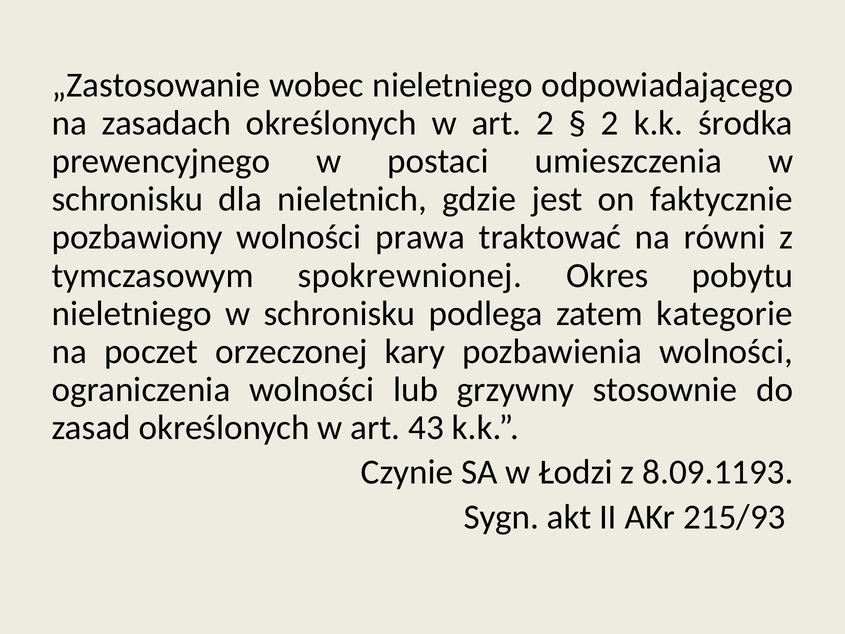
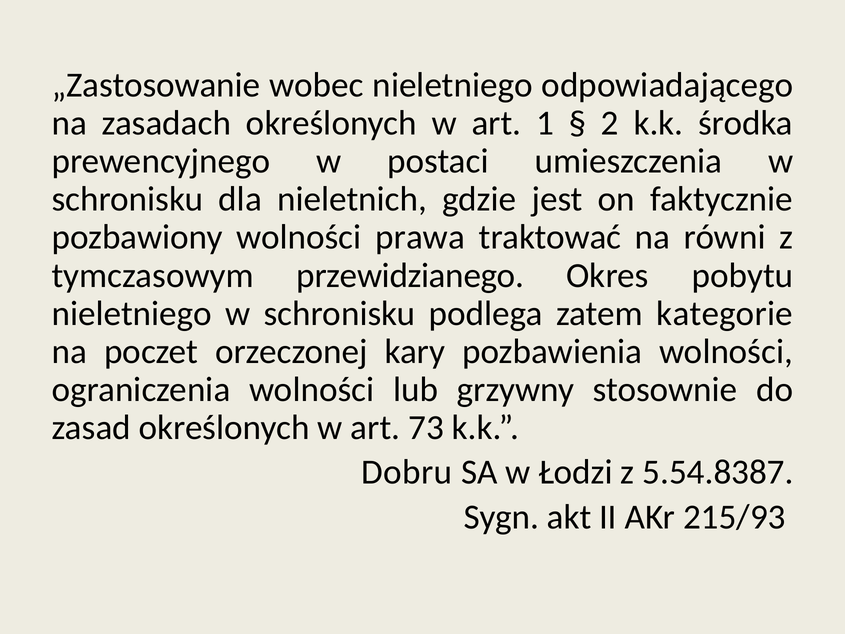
art 2: 2 -> 1 (545, 123)
spokrewnionej: spokrewnionej -> przewidzianego (410, 275)
43: 43 -> 73 (426, 427)
Czynie: Czynie -> Dobru (407, 472)
8.09.1193: 8.09.1193 -> 5.54.8387 (718, 472)
